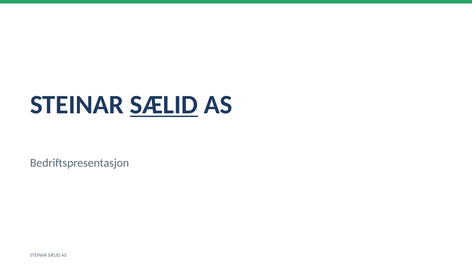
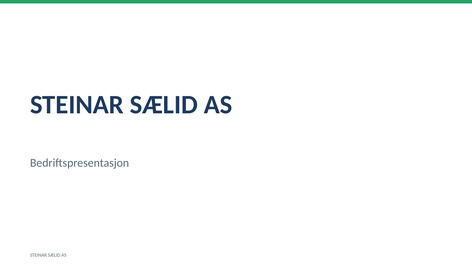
SÆLID underline: present -> none (164, 105)
